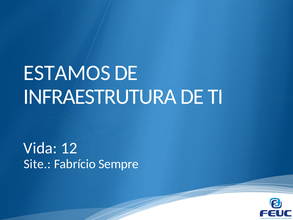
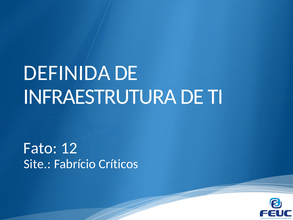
ESTAMOS: ESTAMOS -> DEFINIDA (67, 73)
Vida: Vida -> Fato (40, 148)
Sempre: Sempre -> Críticos (118, 164)
